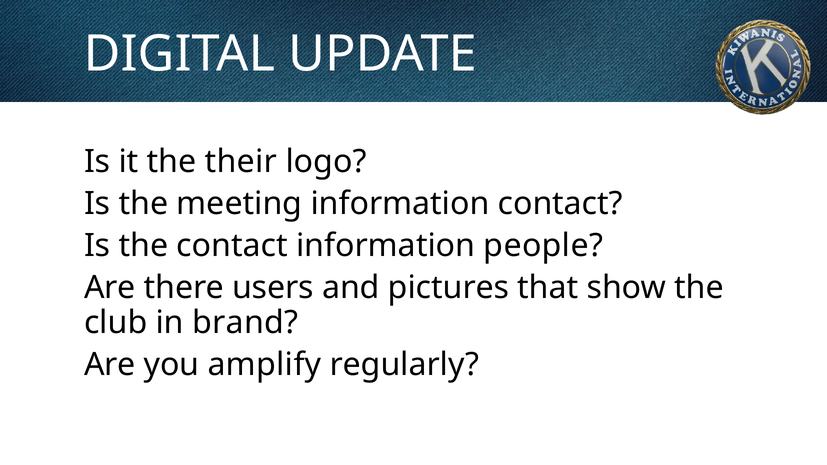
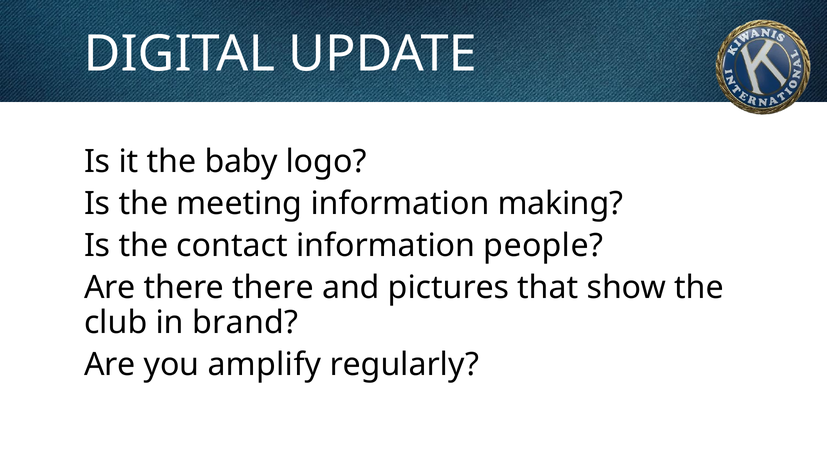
their: their -> baby (241, 162)
information contact: contact -> making (560, 204)
there users: users -> there (273, 288)
